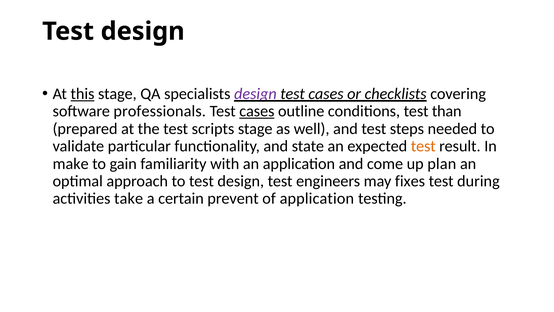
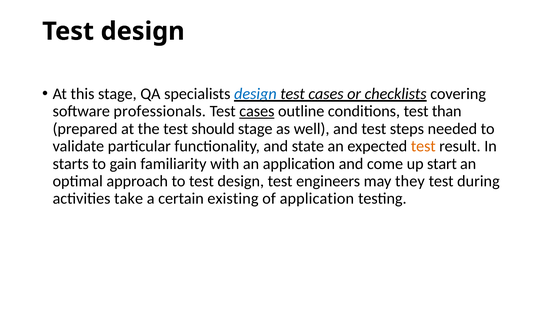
this underline: present -> none (82, 94)
design colour: purple -> blue (255, 94)
scripts: scripts -> should (213, 129)
make: make -> starts (71, 163)
plan: plan -> start (442, 163)
fixes: fixes -> they (410, 181)
prevent: prevent -> existing (233, 198)
